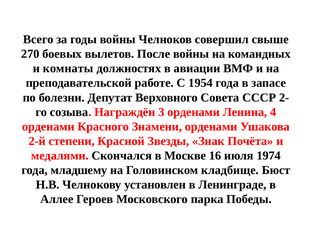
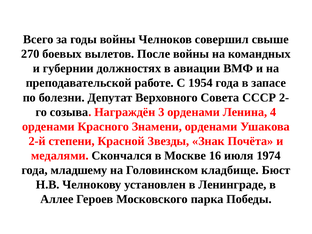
комнаты: комнаты -> губернии (68, 68)
